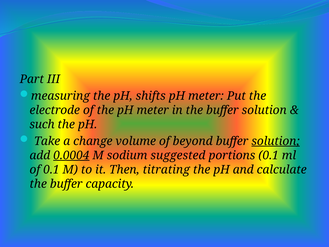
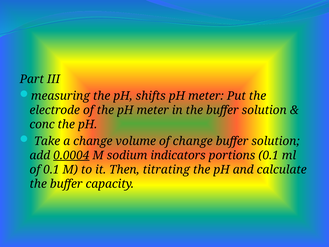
such: such -> conc (42, 124)
of beyond: beyond -> change (193, 141)
solution underline: present -> none (276, 141)
suggested: suggested -> indicators (178, 155)
